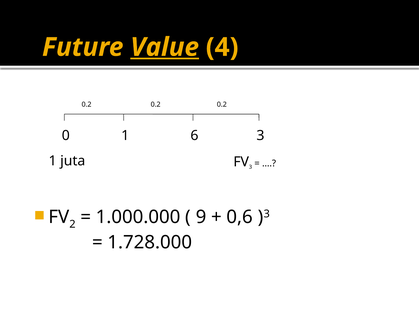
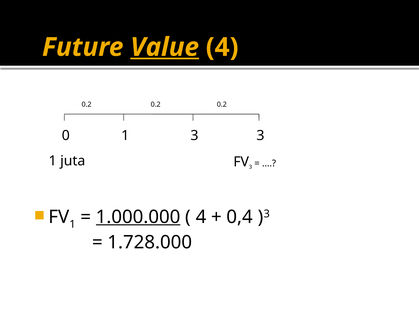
1 6: 6 -> 3 (194, 136)
2: 2 -> 1 (72, 224)
1.000.000 underline: none -> present (138, 217)
9: 9 -> 4 (201, 217)
0,6: 0,6 -> 0,4 (240, 217)
